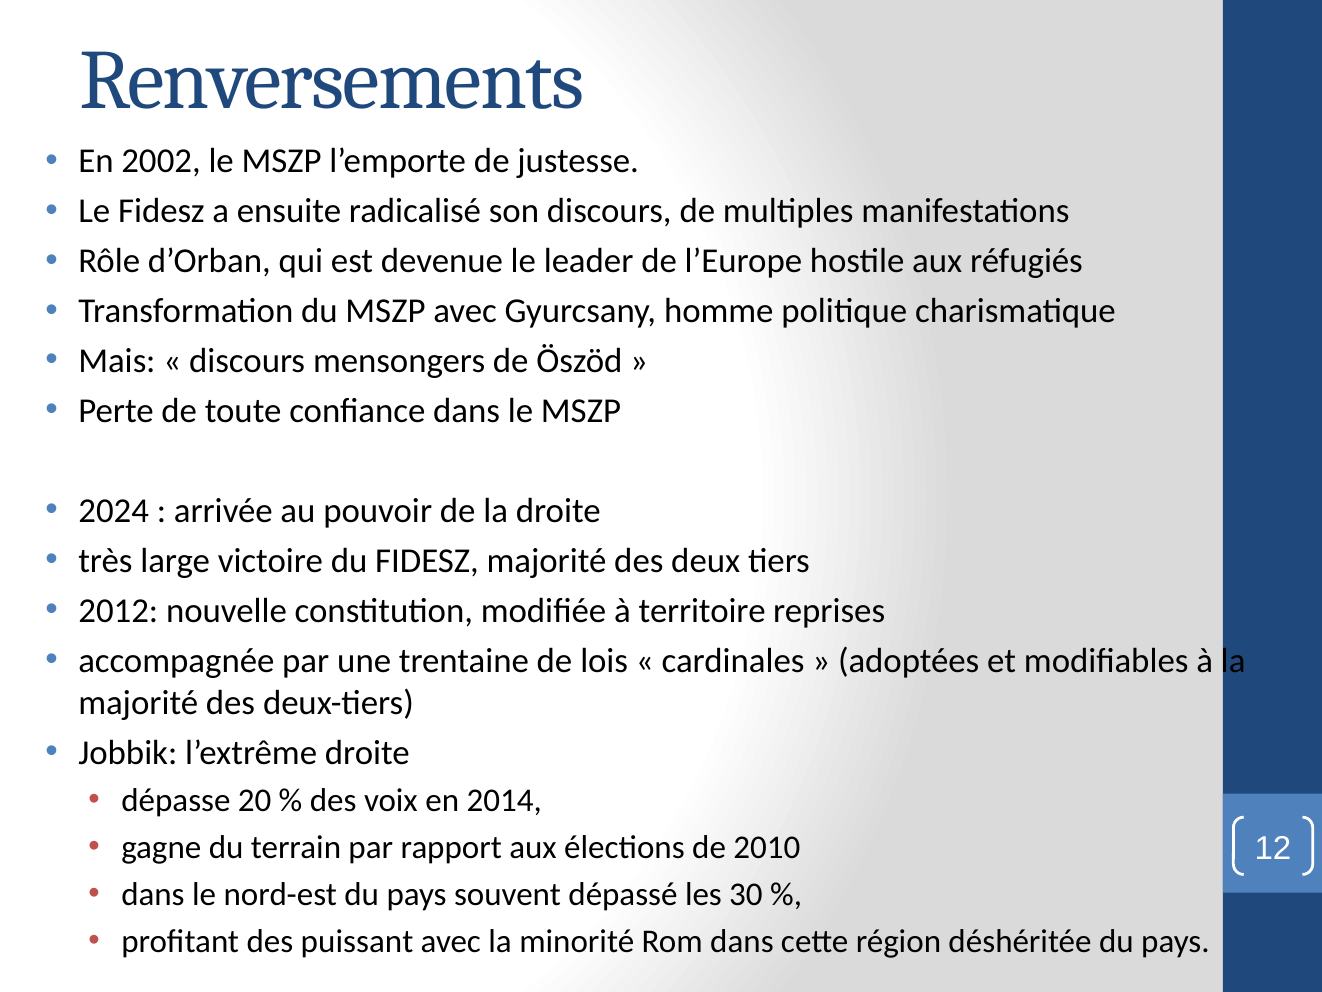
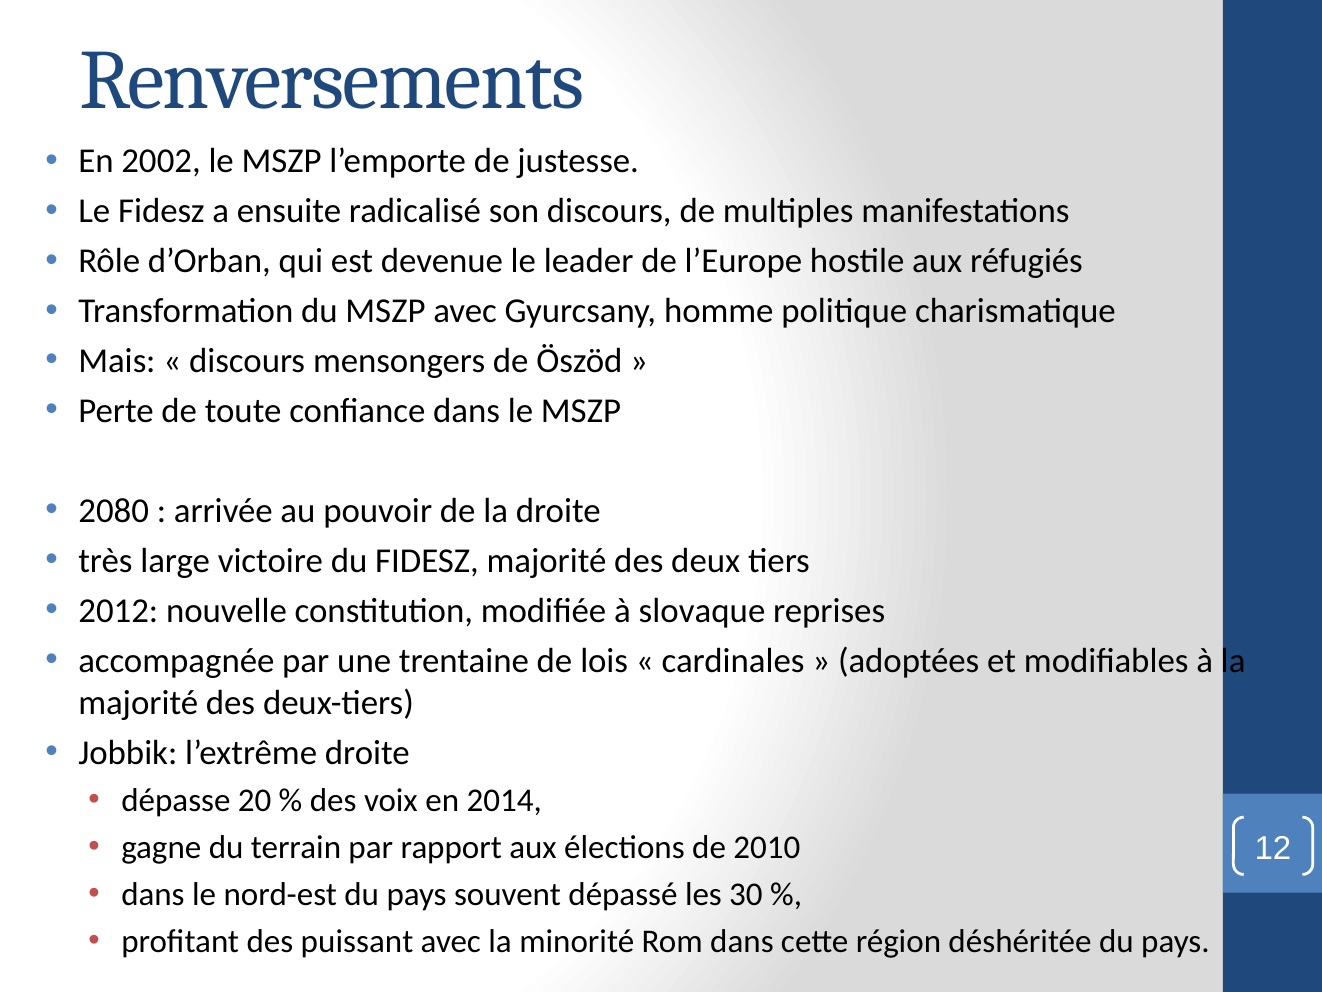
2024: 2024 -> 2080 (114, 511)
territoire: territoire -> slovaque (702, 610)
